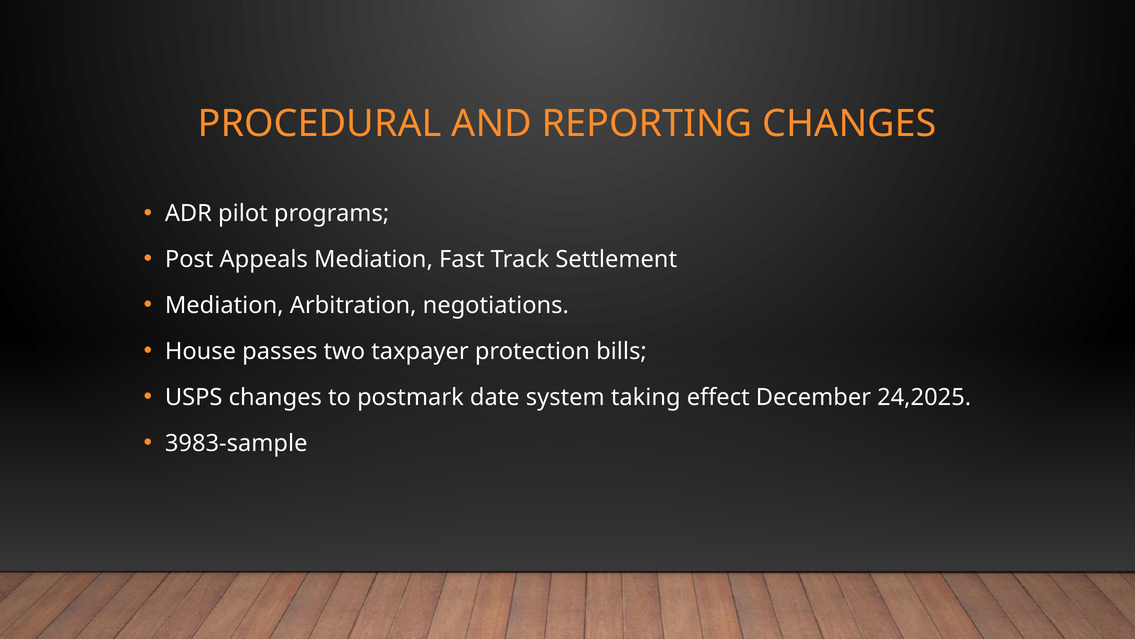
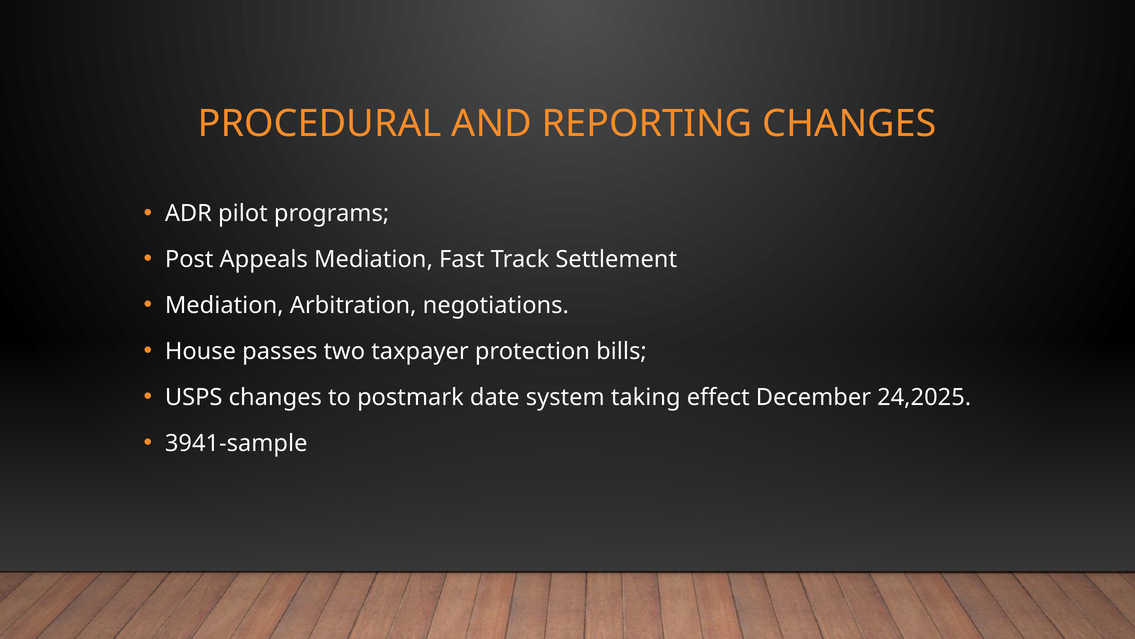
3983-sample: 3983-sample -> 3941-sample (236, 443)
